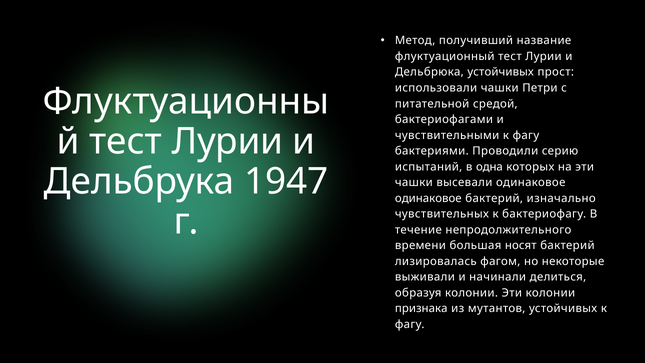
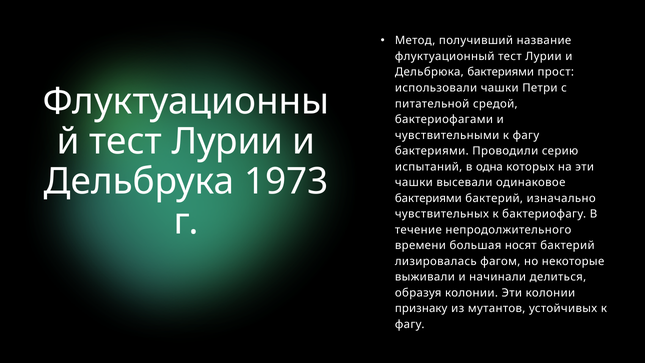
Дельбрюка устойчивых: устойчивых -> бактериями (501, 72)
1947: 1947 -> 1973 (286, 181)
одинаковое: одинаковое -> бактериями (428, 198)
признака: признака -> признаку (421, 308)
